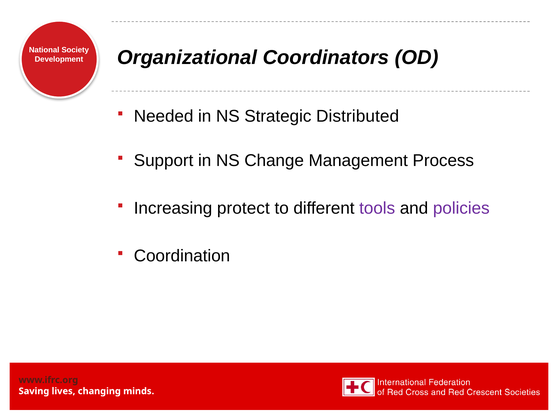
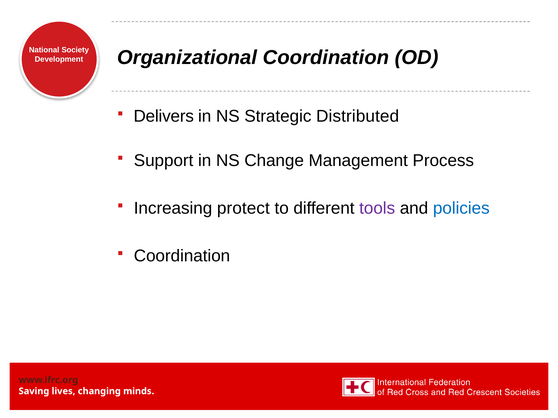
Organizational Coordinators: Coordinators -> Coordination (326, 58)
Needed: Needed -> Delivers (164, 117)
policies colour: purple -> blue (461, 209)
